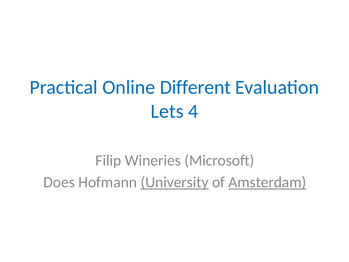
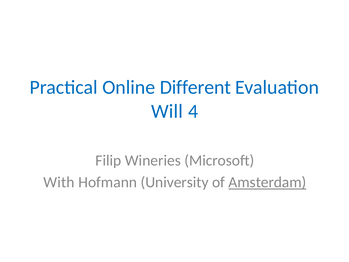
Lets: Lets -> Will (167, 111)
Does: Does -> With (59, 182)
University underline: present -> none (175, 182)
